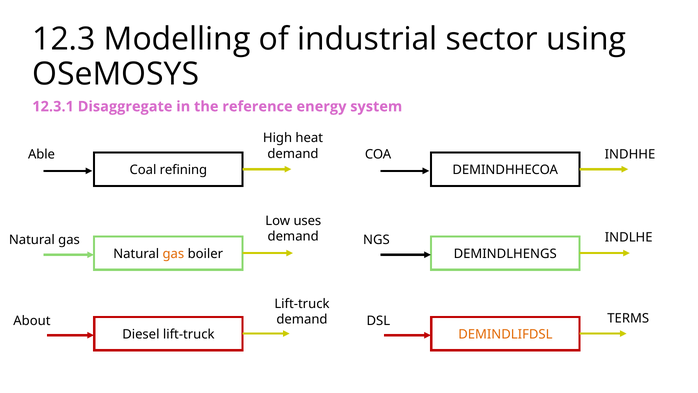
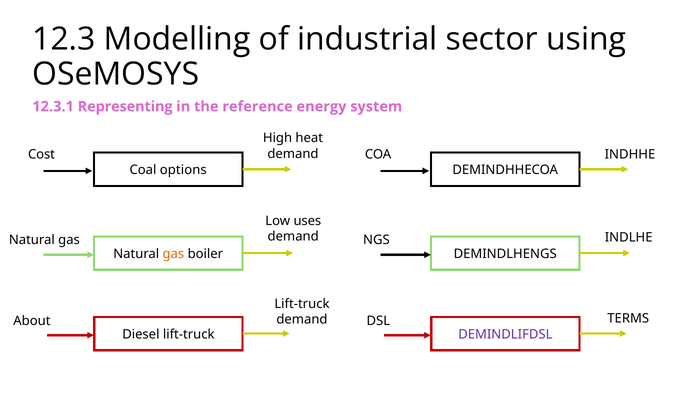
Disaggregate: Disaggregate -> Representing (125, 106)
Able: Able -> Cost (41, 154)
refining: refining -> options (183, 170)
DEMINDLIFDSL colour: orange -> purple (505, 334)
